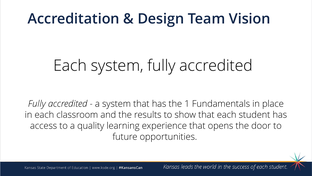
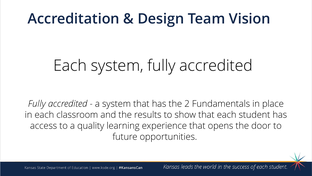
1: 1 -> 2 (187, 104)
